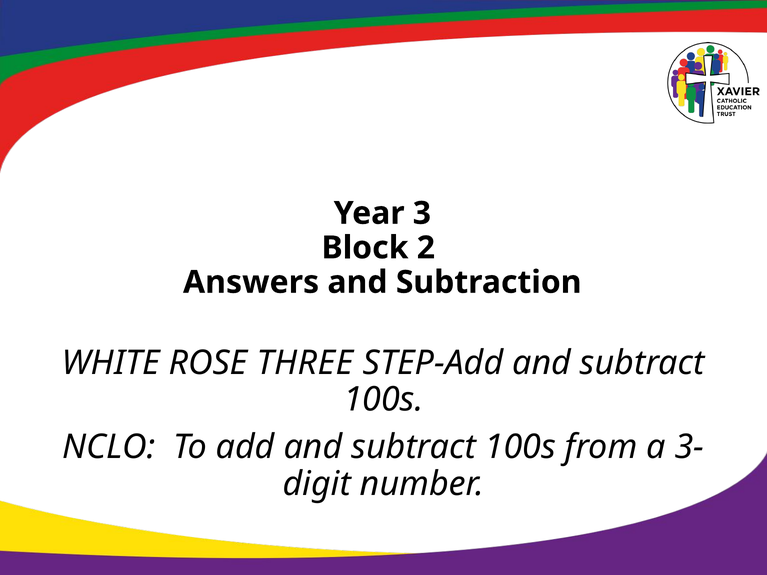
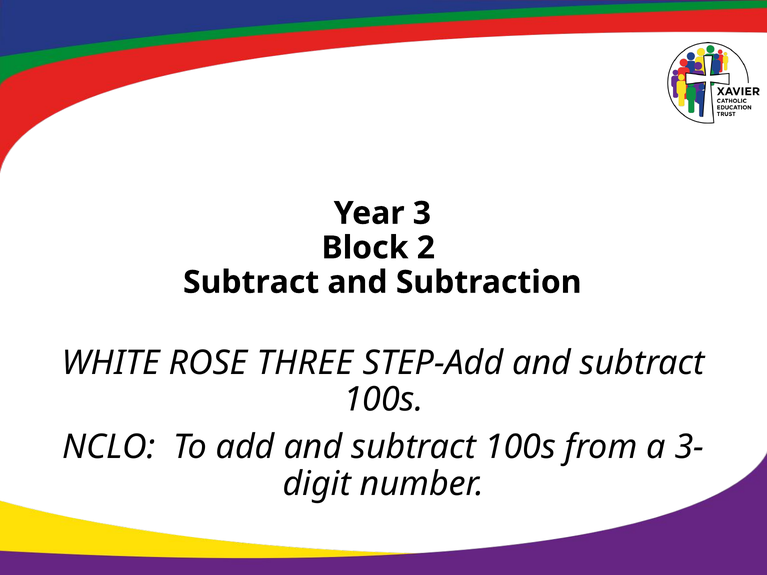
Answers: Answers -> Subtract (251, 282)
